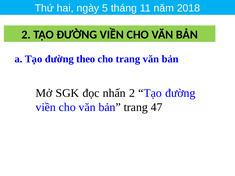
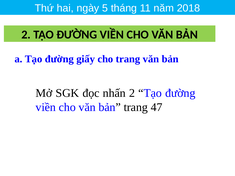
theo: theo -> giấy (86, 59)
